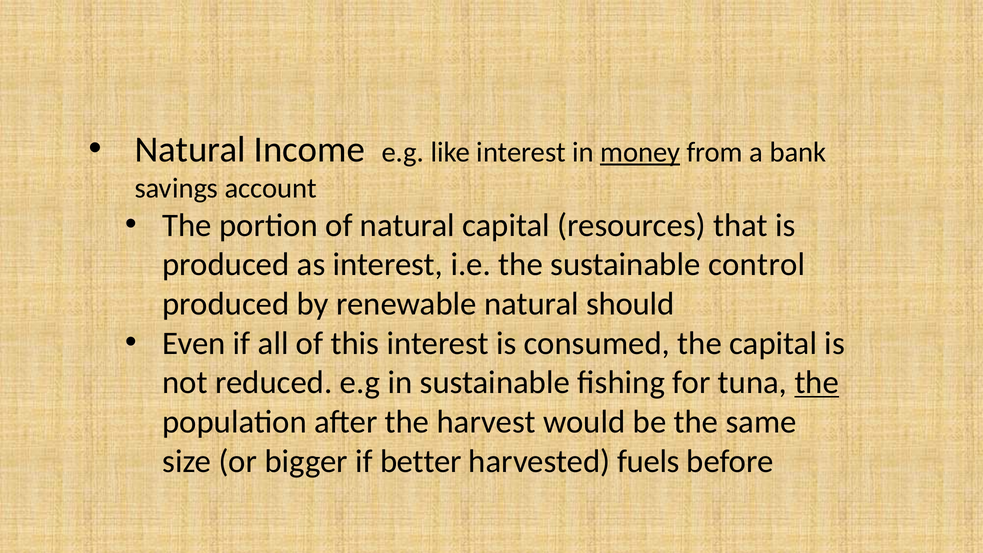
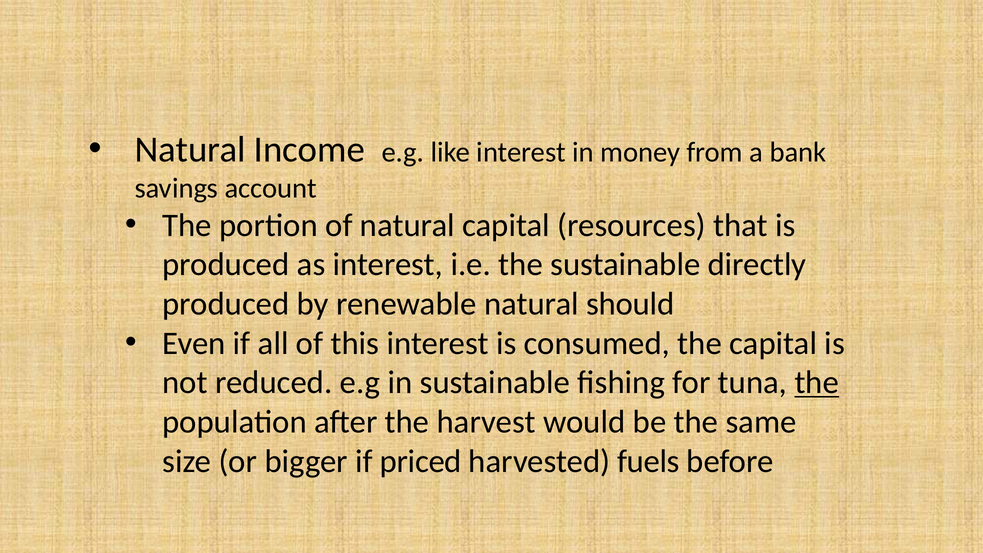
money underline: present -> none (640, 152)
control: control -> directly (757, 265)
better: better -> priced (421, 461)
